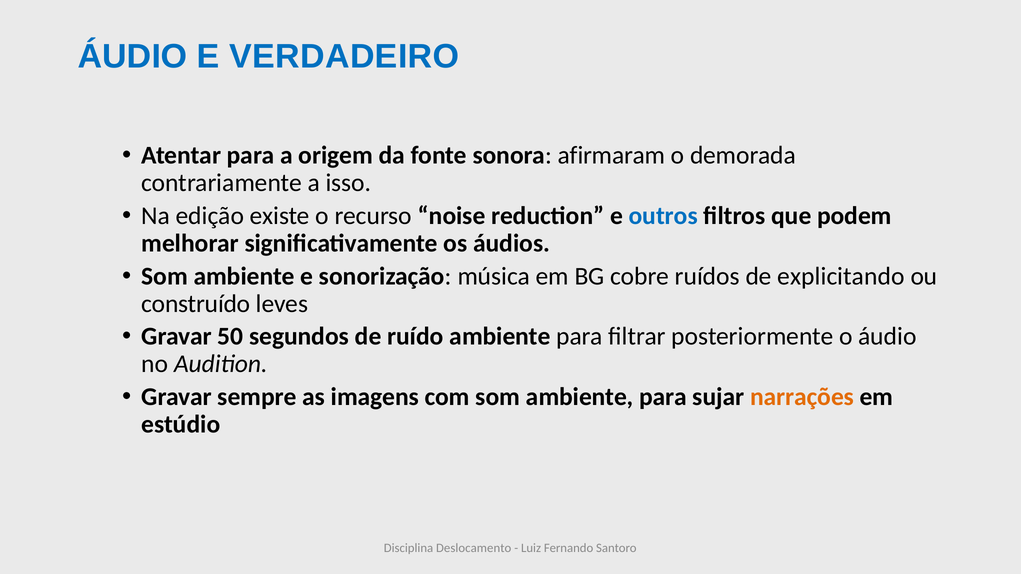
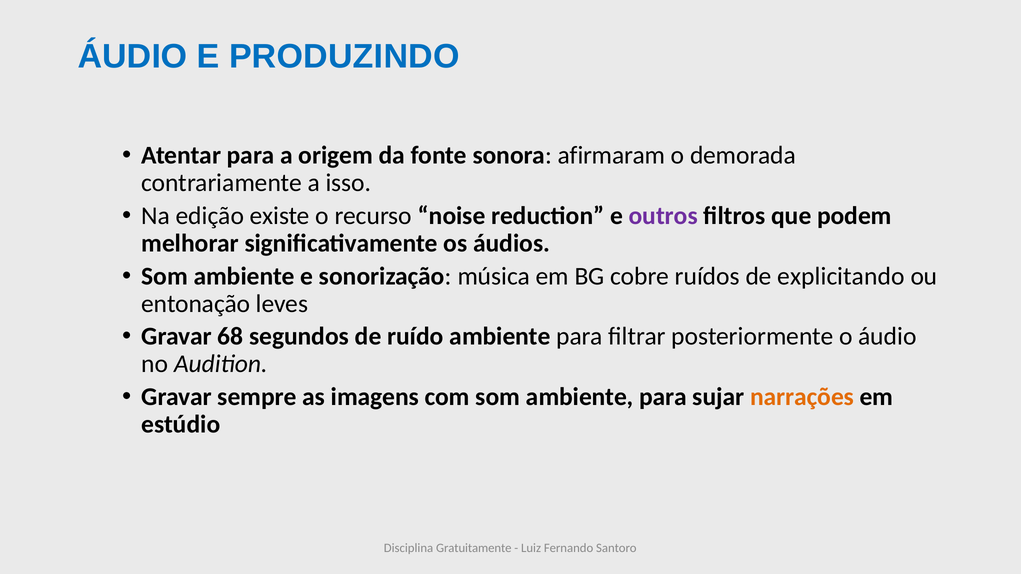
VERDADEIRO: VERDADEIRO -> PRODUZINDO (344, 56)
outros colour: blue -> purple (663, 216)
construído: construído -> entonação (196, 304)
50: 50 -> 68 (230, 337)
Deslocamento: Deslocamento -> Gratuitamente (474, 548)
